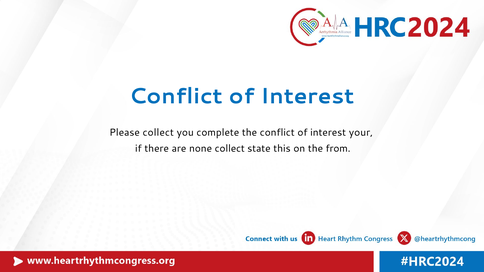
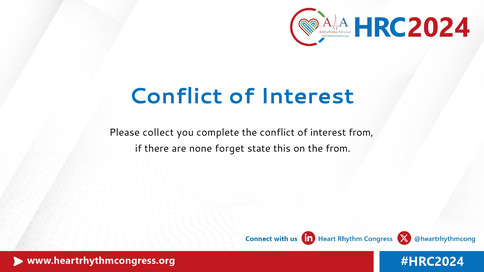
interest your: your -> from (361, 133)
none collect: collect -> forget (230, 149)
